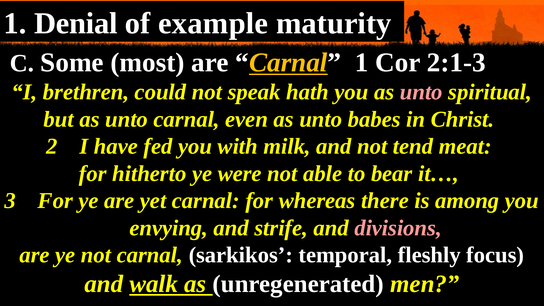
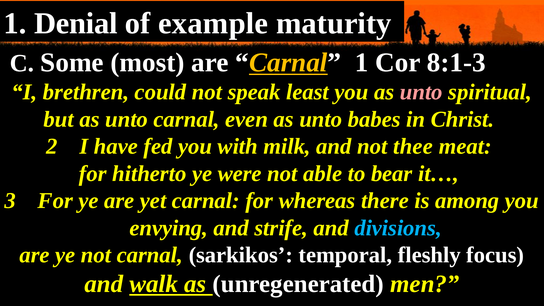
2:1-3: 2:1-3 -> 8:1-3 (456, 62)
hath: hath -> least (307, 92)
tend: tend -> thee (413, 146)
divisions colour: pink -> light blue (398, 228)
